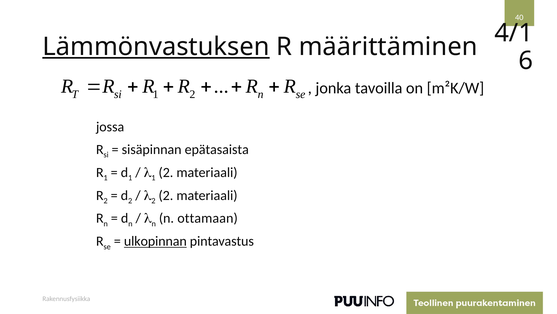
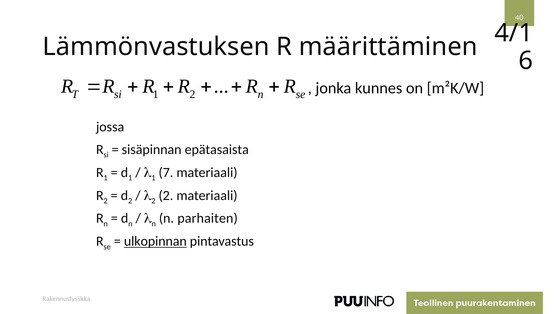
Lämmönvastuksen underline: present -> none (156, 47)
tavoilla: tavoilla -> kunnes (379, 88)
2: 2 -> 7 (166, 172)
ottamaan: ottamaan -> parhaiten (208, 218)
